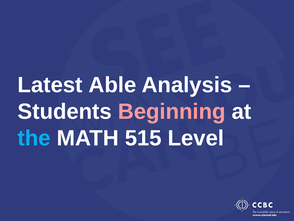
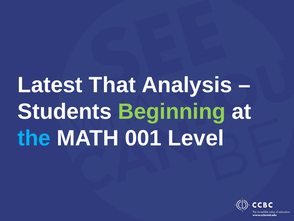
Able: Able -> That (112, 85)
Beginning colour: pink -> light green (172, 111)
515: 515 -> 001 (143, 138)
